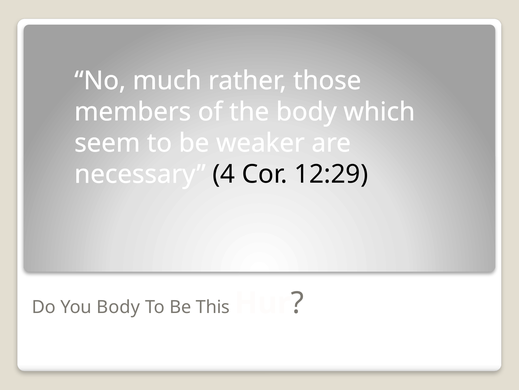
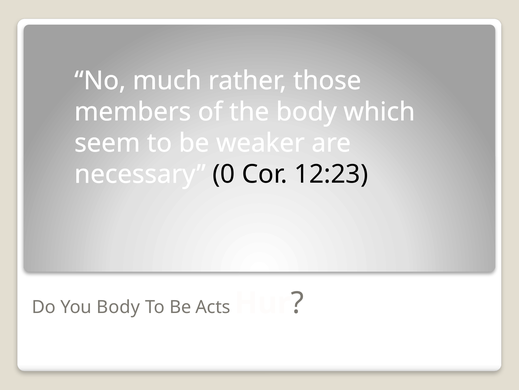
4: 4 -> 0 (224, 174)
12:29: 12:29 -> 12:23 (331, 174)
This: This -> Acts (213, 307)
